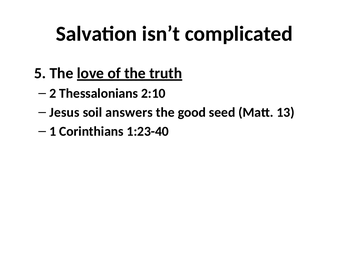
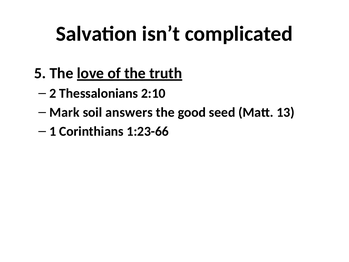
Jesus: Jesus -> Mark (64, 112)
1:23-40: 1:23-40 -> 1:23-66 (148, 131)
